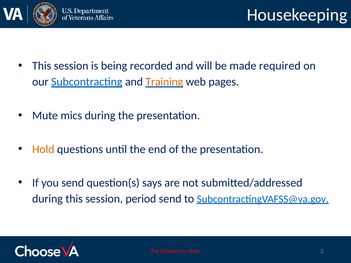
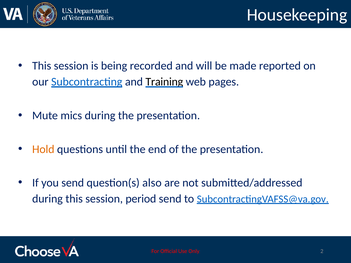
required: required -> reported (280, 66)
Training colour: orange -> black (164, 82)
says: says -> also (152, 183)
